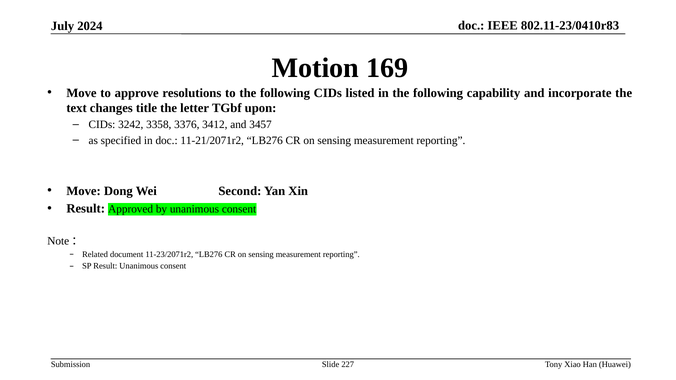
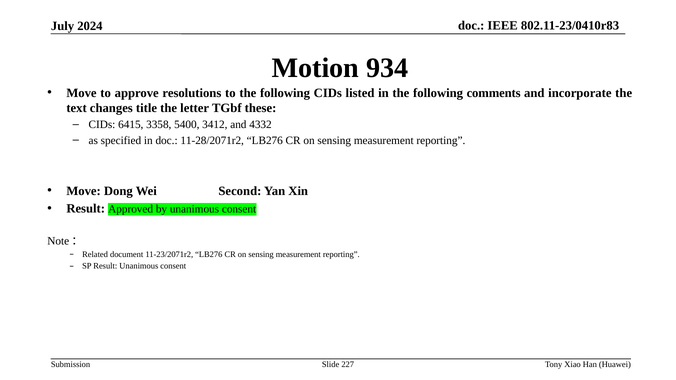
169: 169 -> 934 (387, 68)
capability: capability -> comments (494, 93)
upon: upon -> these (261, 108)
3242: 3242 -> 6415 (131, 125)
3376: 3376 -> 5400 (187, 125)
3457: 3457 -> 4332 (261, 125)
11-21/2071r2: 11-21/2071r2 -> 11-28/2071r2 (212, 141)
